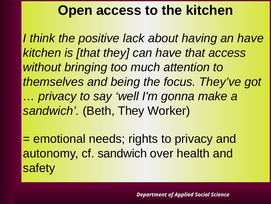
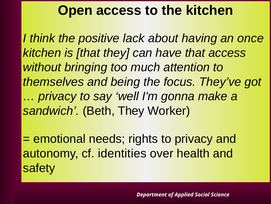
an have: have -> once (251, 38)
cf sandwich: sandwich -> identities (122, 153)
